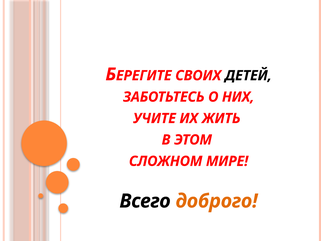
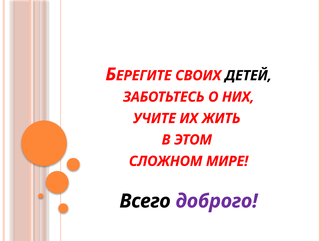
доброго colour: orange -> purple (217, 201)
